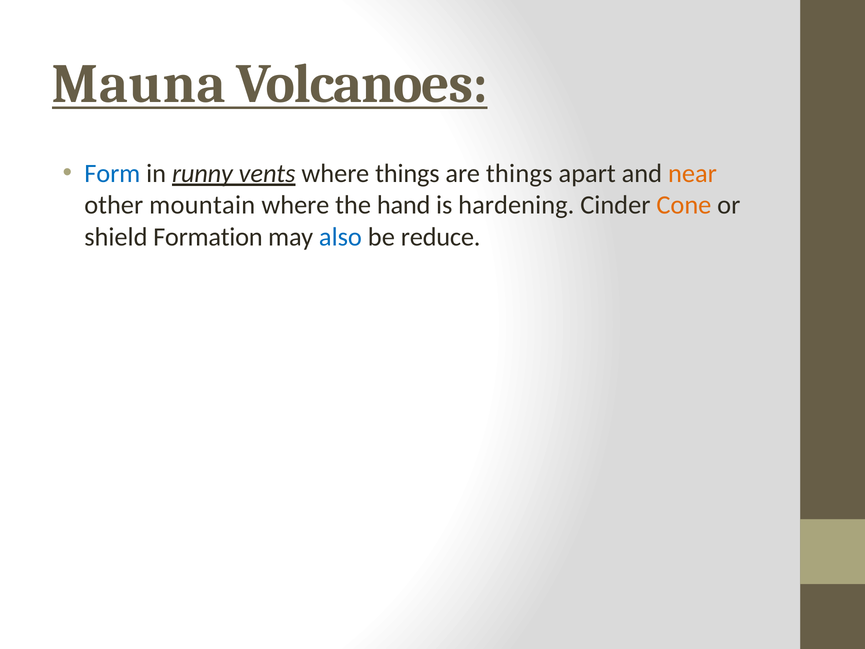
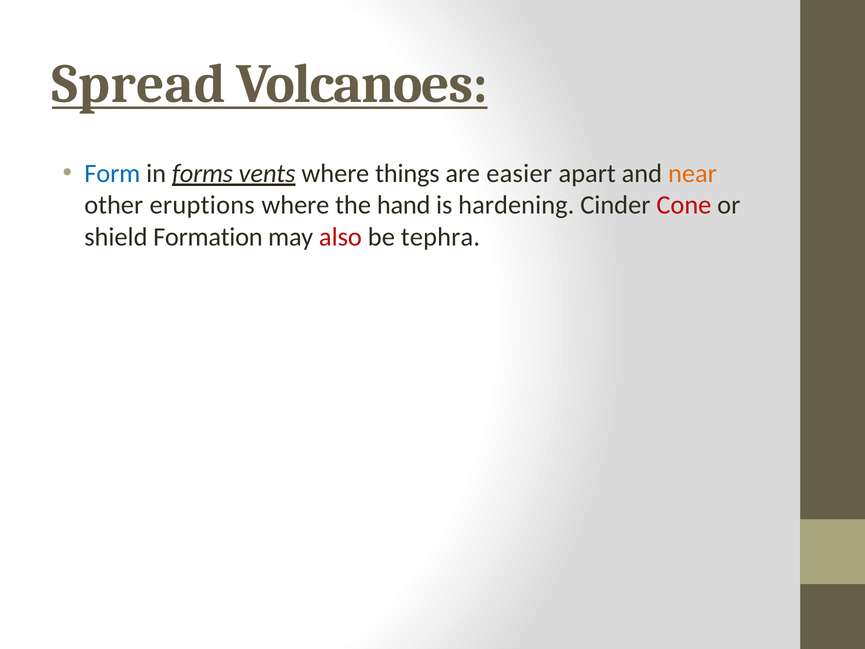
Mauna: Mauna -> Spread (139, 84)
runny: runny -> forms (202, 173)
are things: things -> easier (519, 173)
mountain: mountain -> eruptions (202, 205)
Cone colour: orange -> red (684, 205)
also colour: blue -> red (340, 237)
reduce: reduce -> tephra (440, 237)
